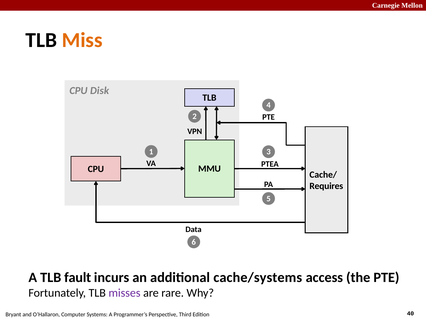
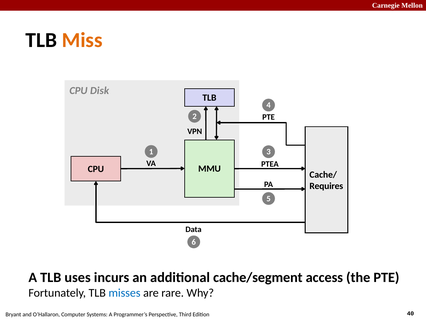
fault: fault -> uses (78, 278)
cache/systems: cache/systems -> cache/segment (258, 278)
misses colour: purple -> blue (125, 293)
